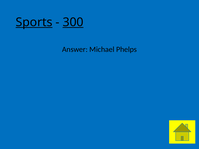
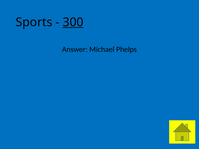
Sports underline: present -> none (34, 22)
